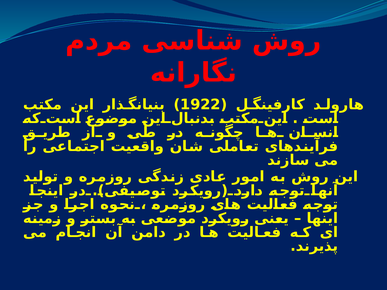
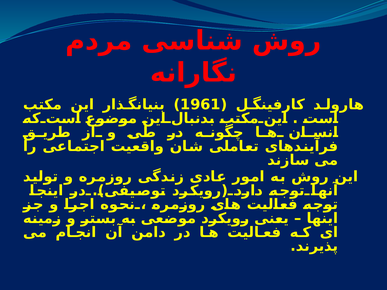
1922: 1922 -> 1961 (200, 105)
